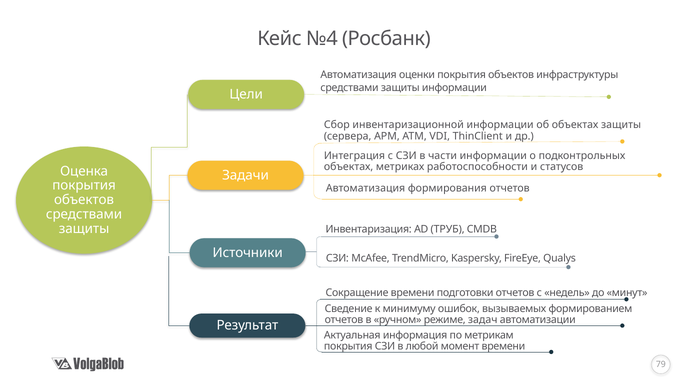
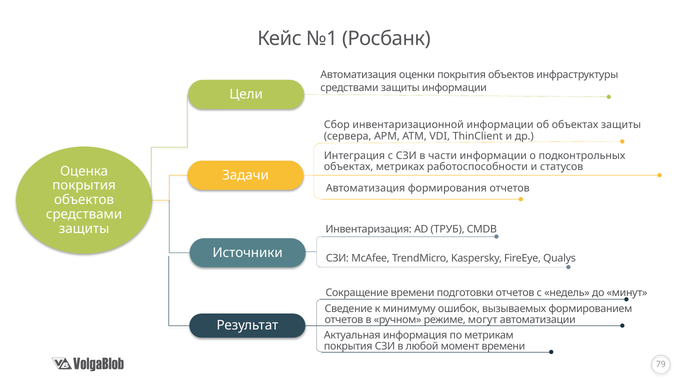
№4: №4 -> №1 (322, 38)
задач: задач -> могут (483, 320)
